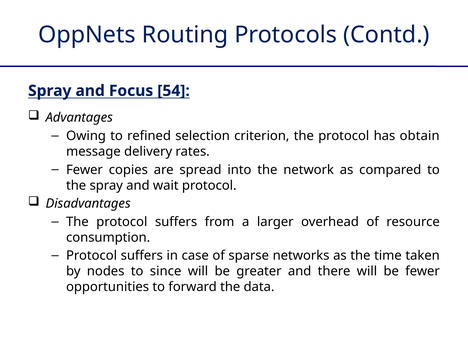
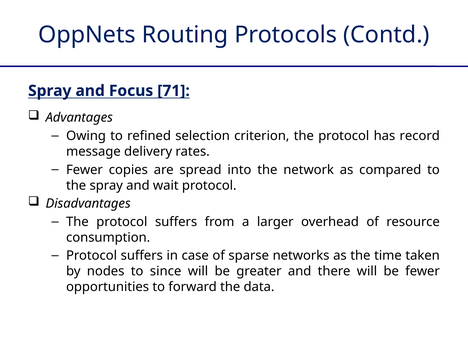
54: 54 -> 71 (174, 91)
obtain: obtain -> record (420, 136)
